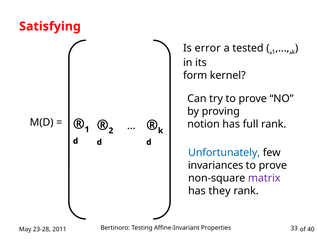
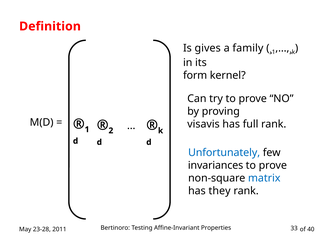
Satisfying: Satisfying -> Definition (50, 26)
error: error -> gives (208, 48)
tested: tested -> family (248, 48)
notion: notion -> visavis (203, 124)
matrix colour: purple -> blue (264, 178)
